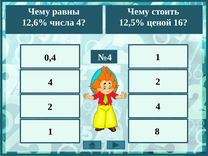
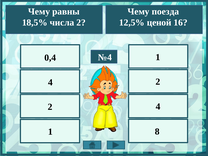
стоить: стоить -> поезда (165, 12)
12,6%: 12,6% -> 18,5% (35, 23)
числа 4: 4 -> 2 (81, 23)
